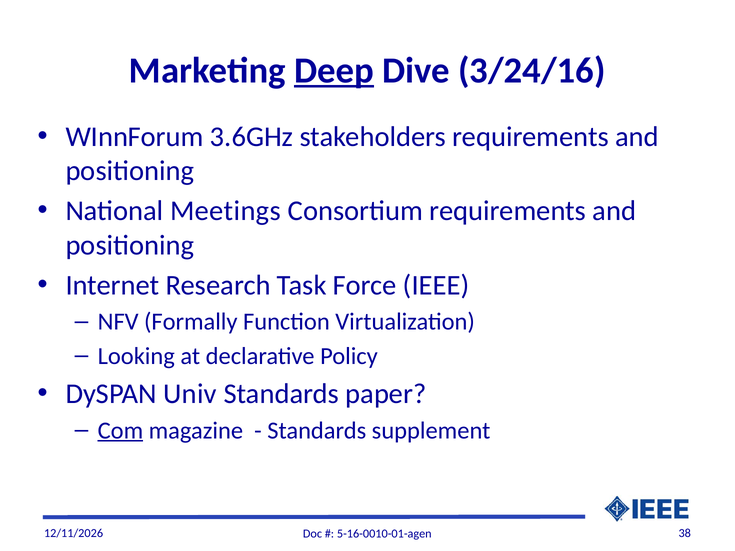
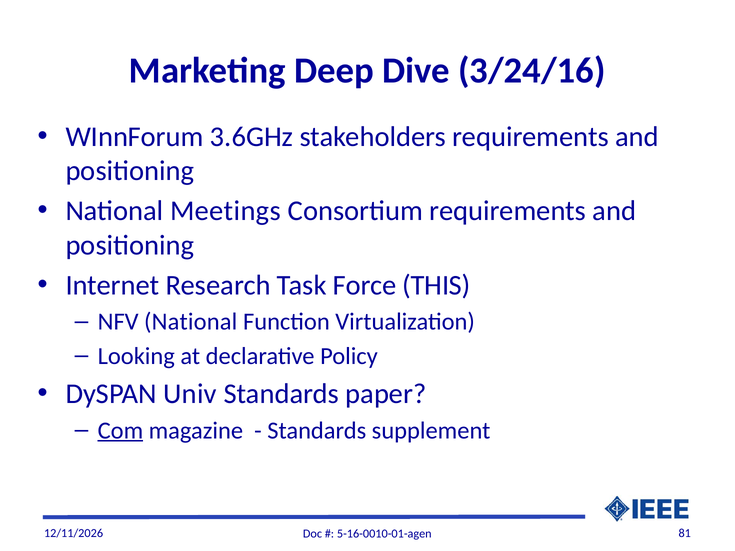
Deep underline: present -> none (334, 71)
IEEE: IEEE -> THIS (436, 286)
NFV Formally: Formally -> National (191, 322)
38: 38 -> 81 (685, 534)
